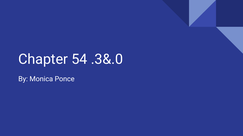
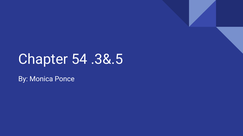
.3&.0: .3&.0 -> .3&.5 (107, 60)
